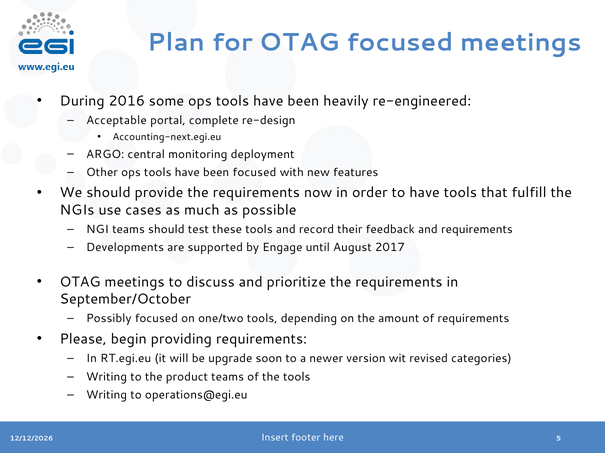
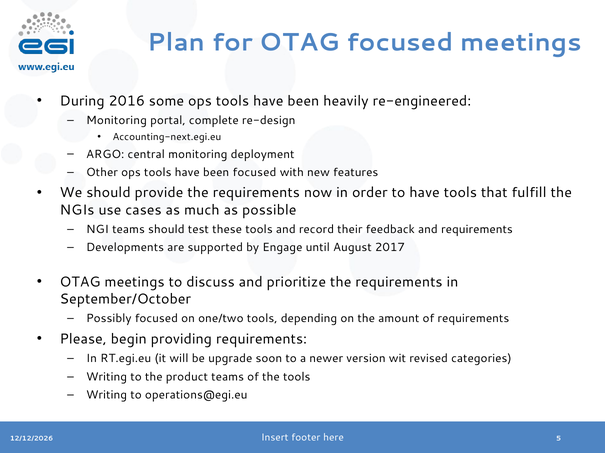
Acceptable: Acceptable -> Monitoring (116, 121)
